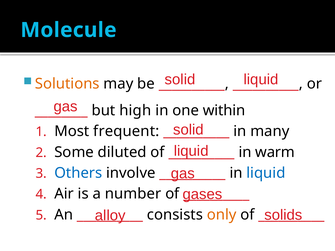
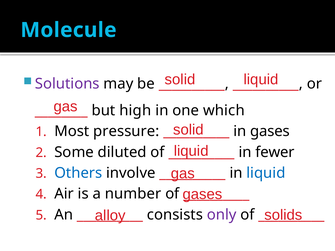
Solutions colour: orange -> purple (67, 84)
within: within -> which (224, 111)
frequent: frequent -> pressure (126, 131)
in many: many -> gases (270, 131)
warm: warm -> fewer (275, 152)
only colour: orange -> purple (222, 215)
